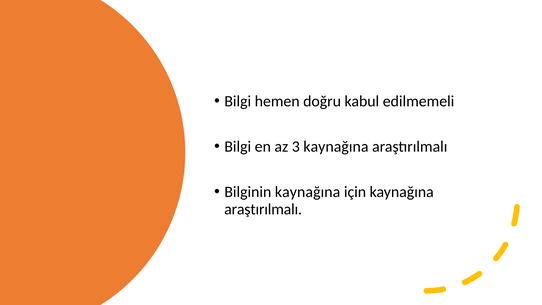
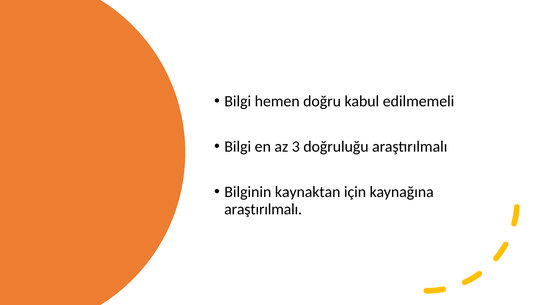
3 kaynağına: kaynağına -> doğruluğu (336, 147)
Bilginin kaynağına: kaynağına -> kaynaktan (308, 192)
